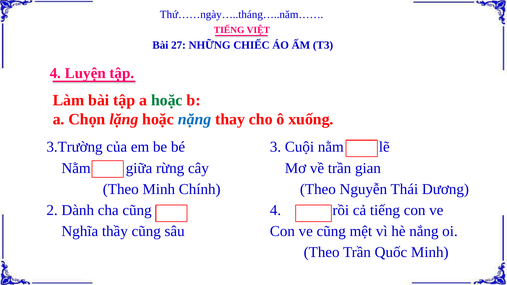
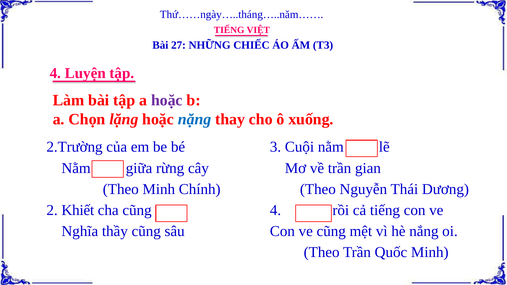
hoặc colour: green -> purple (167, 100)
3.Trường: 3.Trường -> 2.Trường (74, 147)
Dành: Dành -> Khiết (78, 210)
